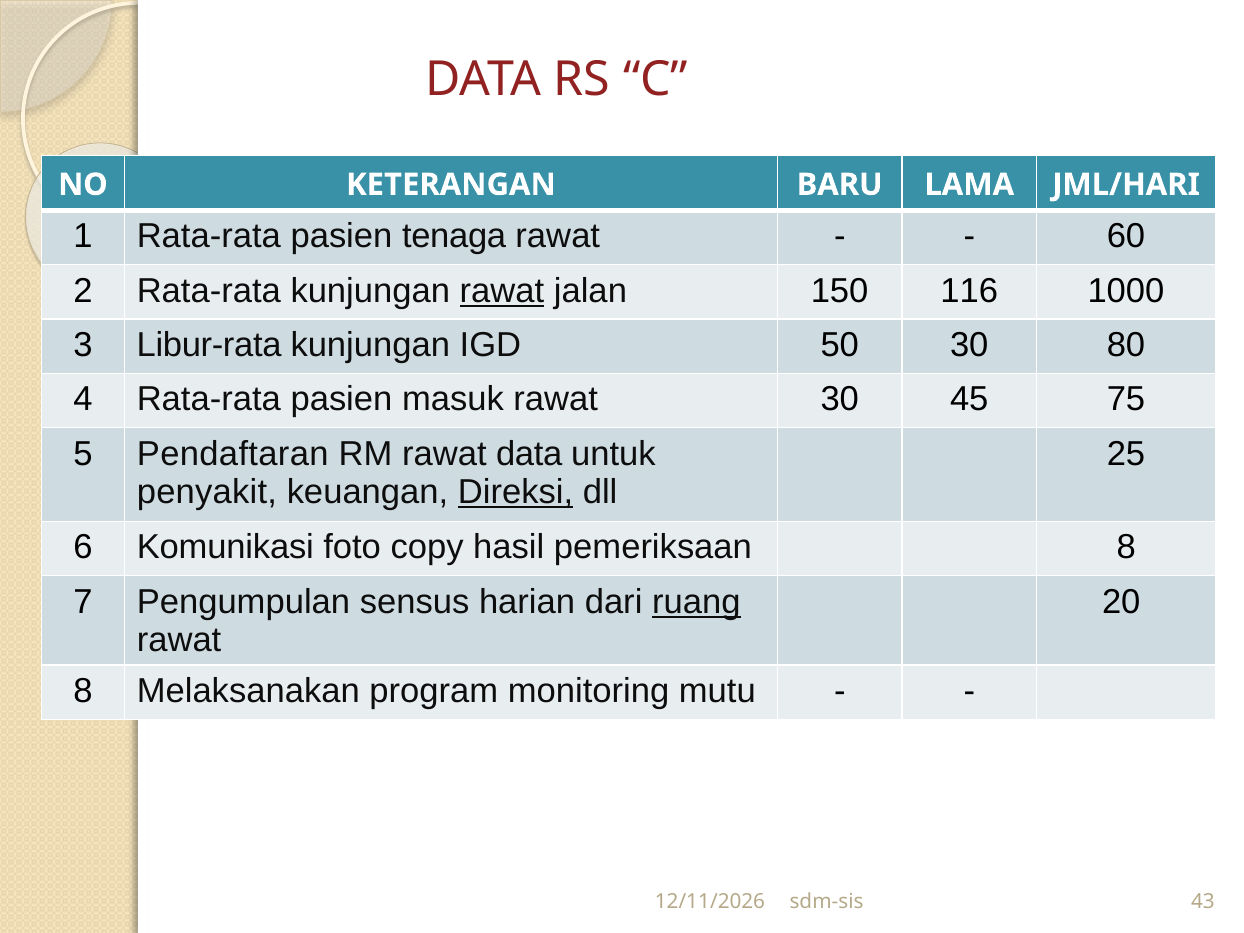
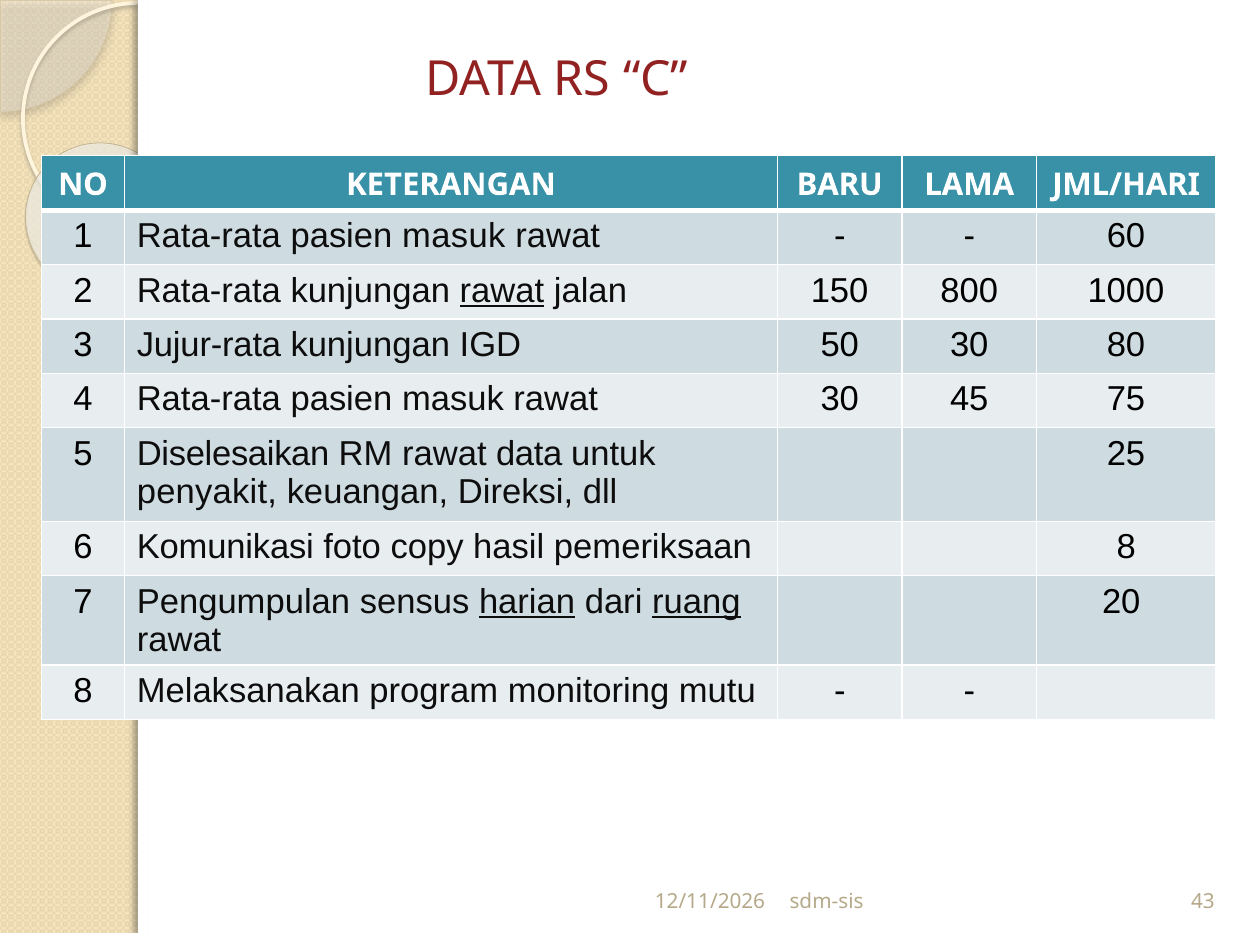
1 Rata-rata pasien tenaga: tenaga -> masuk (454, 236)
116: 116 -> 800 (969, 291)
Libur-rata: Libur-rata -> Jujur-rata (209, 345)
Pendaftaran: Pendaftaran -> Diselesaikan (233, 454)
Direksi underline: present -> none (515, 492)
harian underline: none -> present (527, 602)
